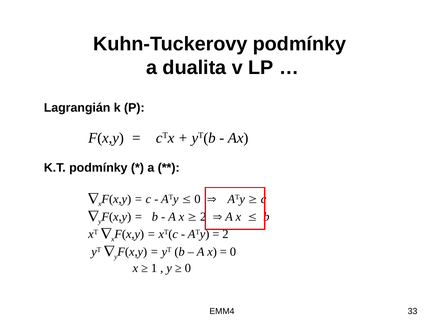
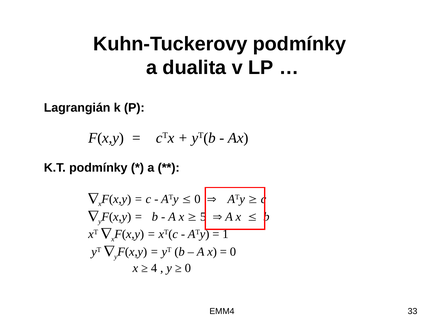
2: 2 -> 5 (203, 217)
2: 2 -> 1 (225, 234)
1: 1 -> 4 (154, 268)
